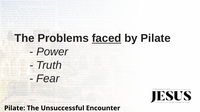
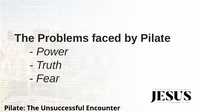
faced underline: present -> none (107, 38)
